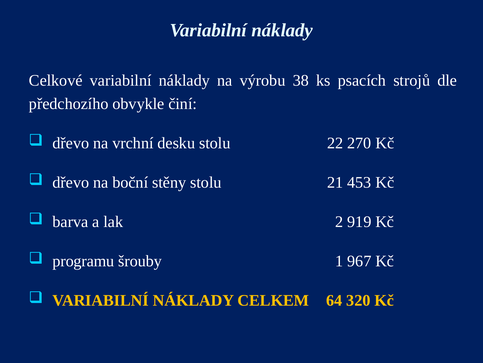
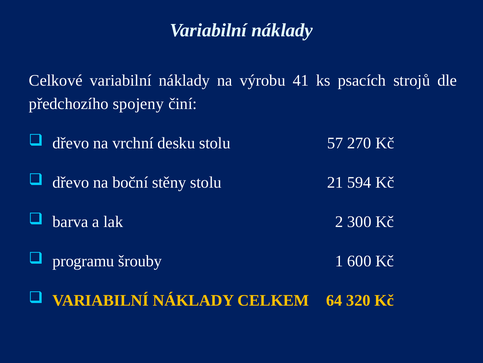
38: 38 -> 41 (301, 80)
obvykle: obvykle -> spojeny (138, 103)
22: 22 -> 57 (335, 143)
453: 453 -> 594 (359, 182)
919: 919 -> 300 (359, 221)
967: 967 -> 600 (359, 261)
